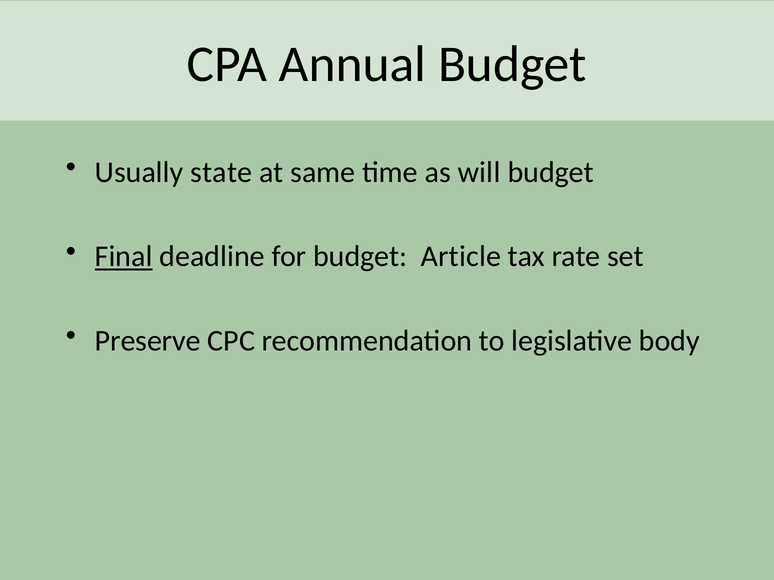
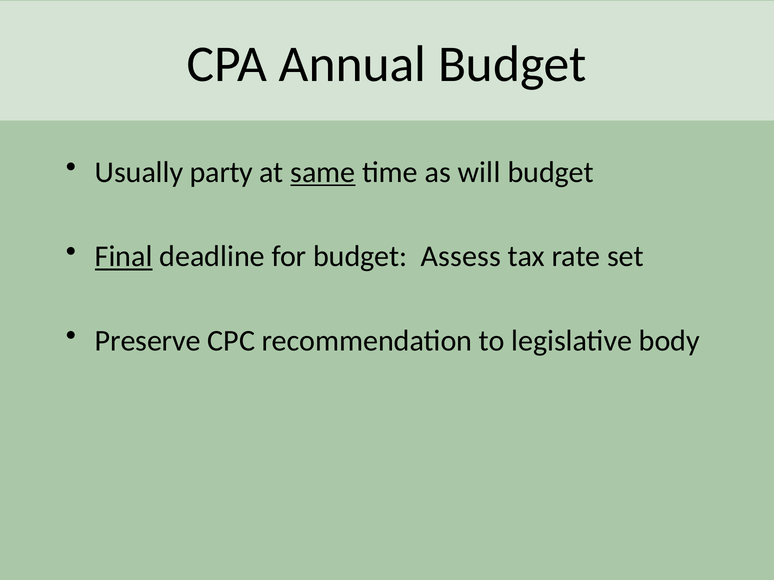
state: state -> party (221, 172)
same underline: none -> present (323, 172)
Article: Article -> Assess (461, 257)
